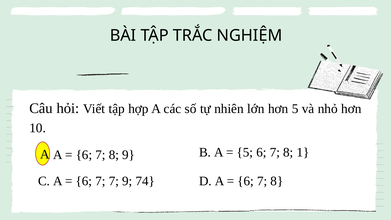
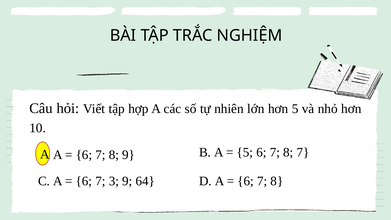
8 1: 1 -> 7 (303, 152)
7 7: 7 -> 3 (114, 181)
74: 74 -> 64 (145, 181)
